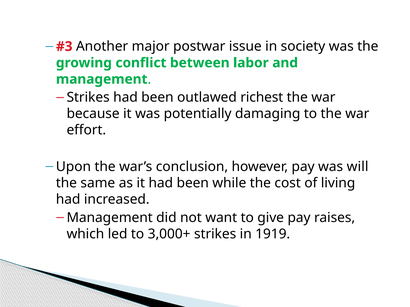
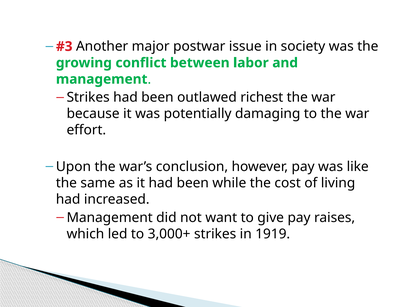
will: will -> like (358, 167)
